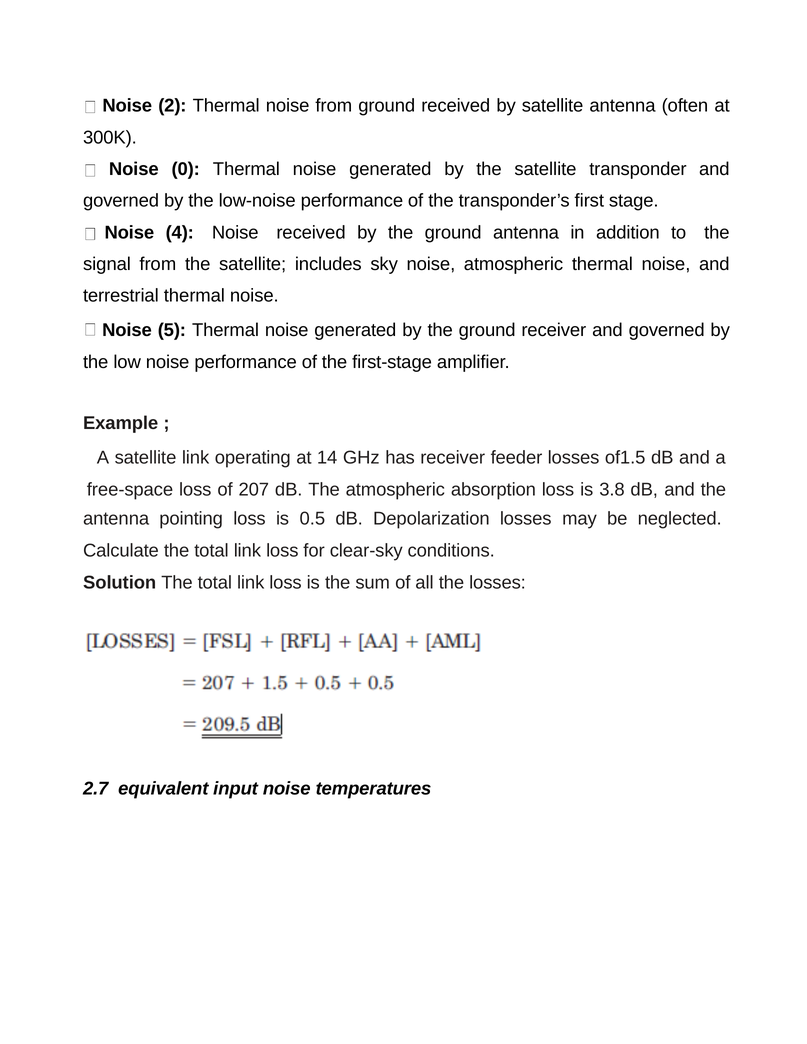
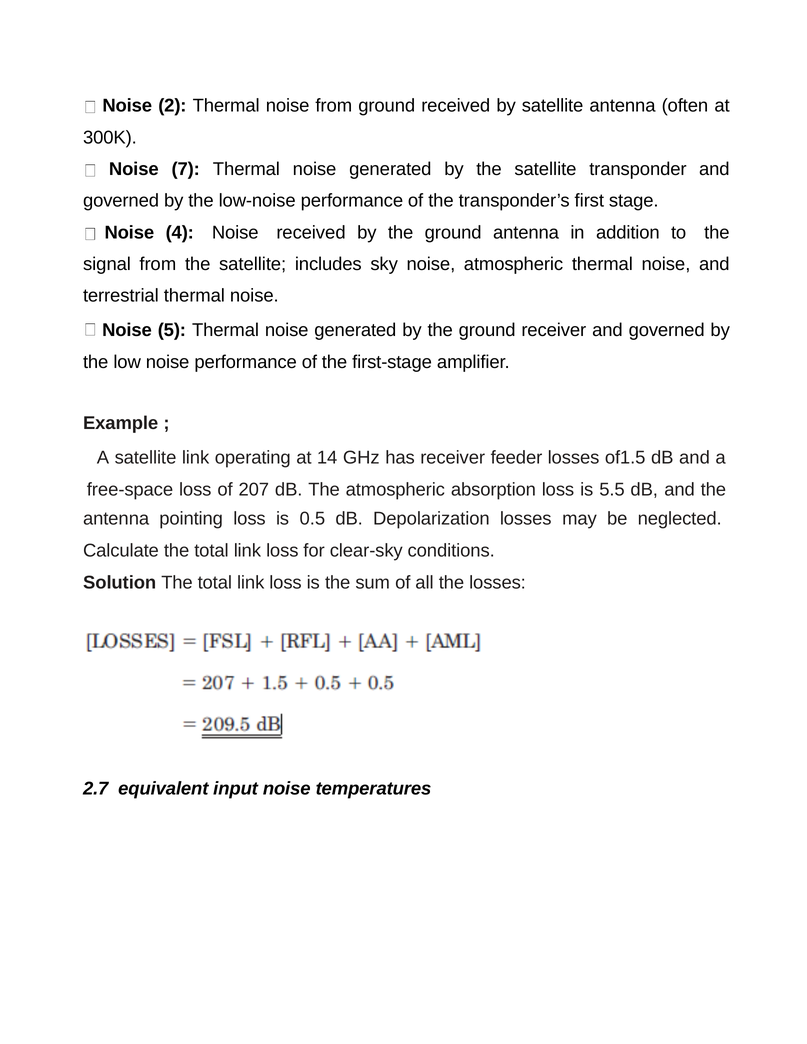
0: 0 -> 7 (186, 169)
3.8: 3.8 -> 5.5 (612, 490)
